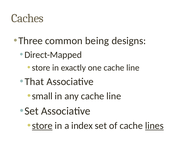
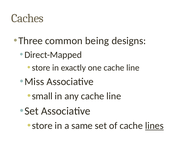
That: That -> Miss (34, 82)
store underline: present -> none (42, 126)
index: index -> same (82, 126)
